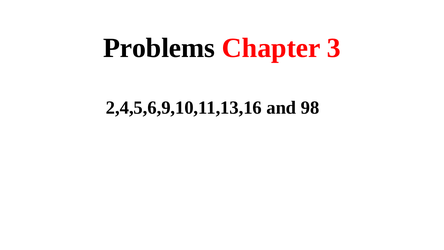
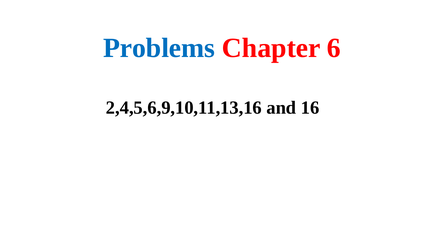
Problems colour: black -> blue (159, 48)
3: 3 -> 6 (334, 48)
98: 98 -> 16 (310, 108)
